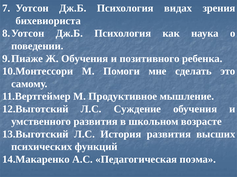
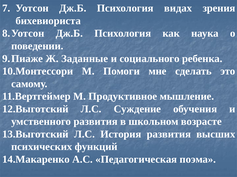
Ж Обучения: Обучения -> Заданные (85, 59)
позитивного: позитивного -> социального (150, 59)
